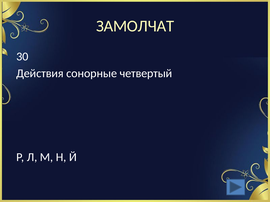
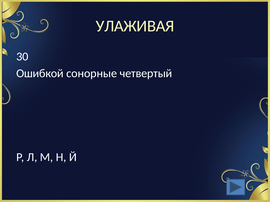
ЗАМОЛЧАТ: ЗАМОЛЧАТ -> УЛАЖИВАЯ (135, 26)
Действия: Действия -> Ошибкой (40, 73)
